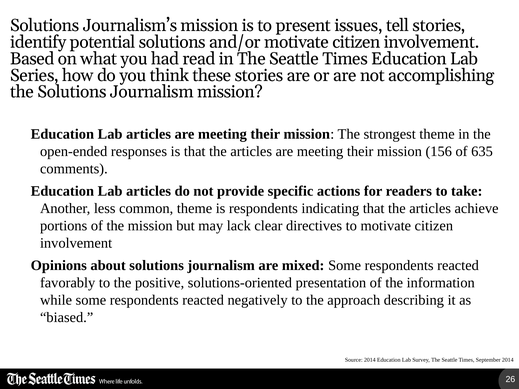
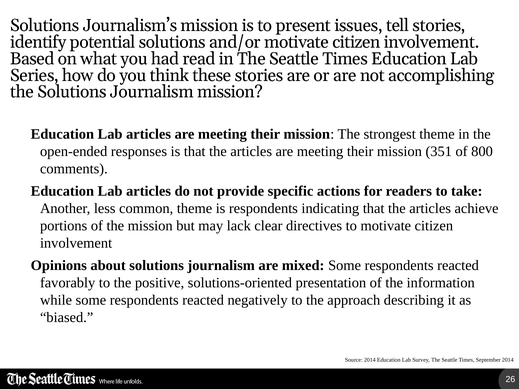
156: 156 -> 351 (439, 151)
635: 635 -> 800 (482, 151)
